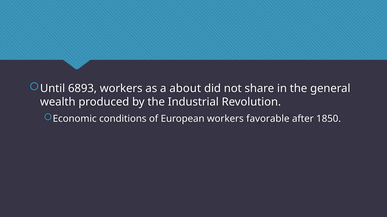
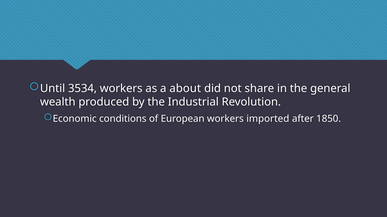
6893: 6893 -> 3534 (82, 89)
favorable: favorable -> imported (268, 119)
